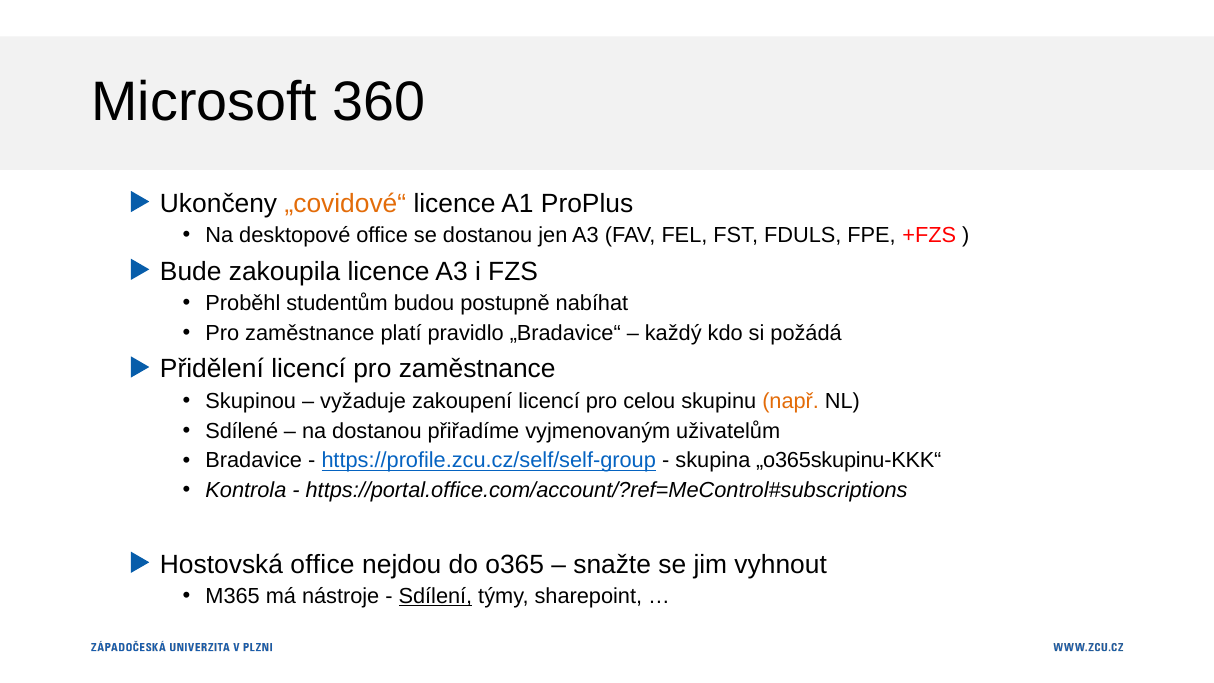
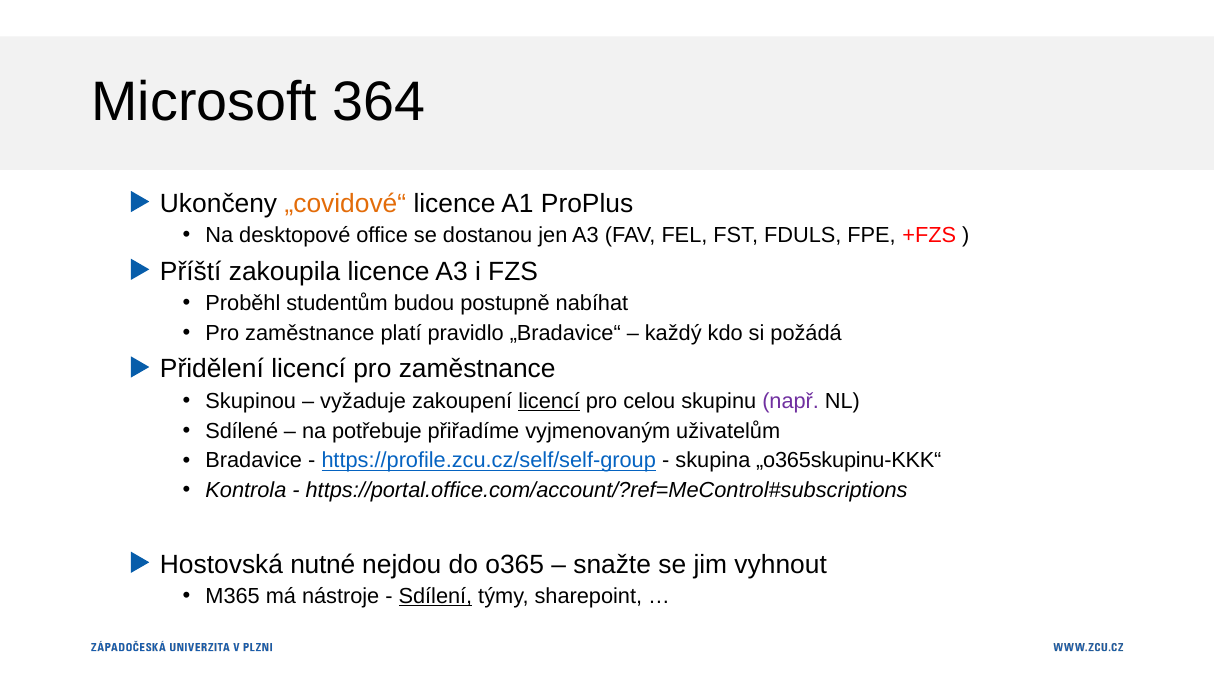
360: 360 -> 364 (379, 102)
Bude: Bude -> Příští (191, 271)
licencí underline: none -> present (549, 401)
např colour: orange -> purple (791, 401)
na dostanou: dostanou -> potřebuje (377, 431)
Hostovská office: office -> nutné (323, 564)
